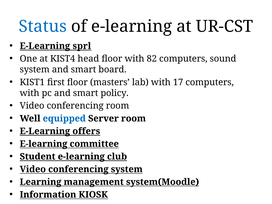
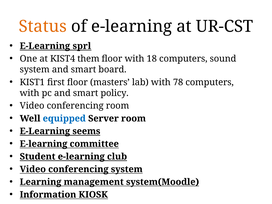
Status colour: blue -> orange (43, 26)
head: head -> them (88, 59)
82: 82 -> 18 (152, 59)
17: 17 -> 78 (178, 82)
offers: offers -> seems (86, 131)
